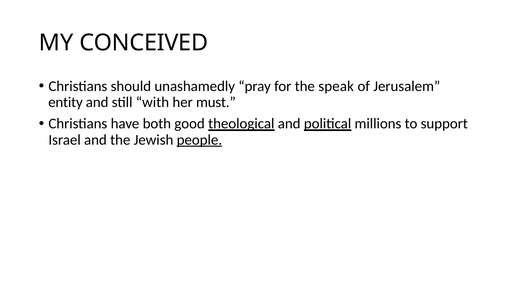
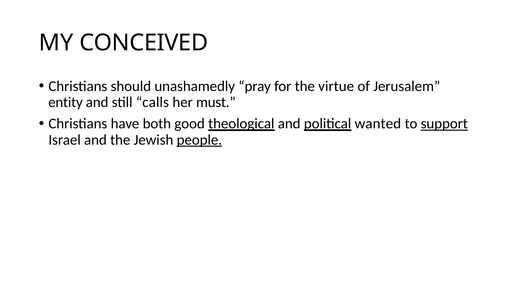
speak: speak -> virtue (336, 86)
with: with -> calls (152, 102)
millions: millions -> wanted (378, 124)
support underline: none -> present (444, 124)
